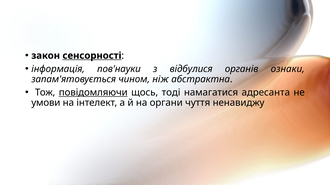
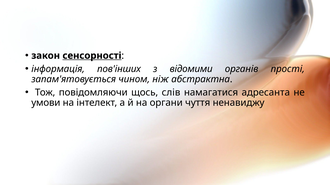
пов'науки: пов'науки -> пов'інших (119, 69)
відбулися: відбулися -> відомими (191, 69)
ознаки: ознаки -> прості (288, 69)
повідомляючи underline: present -> none (93, 93)
тоді: тоді -> слів (171, 93)
